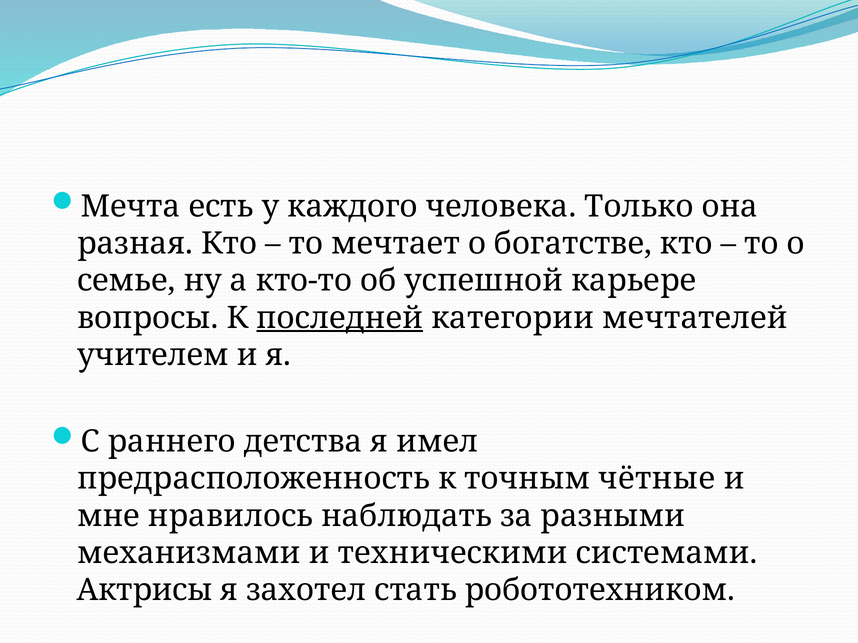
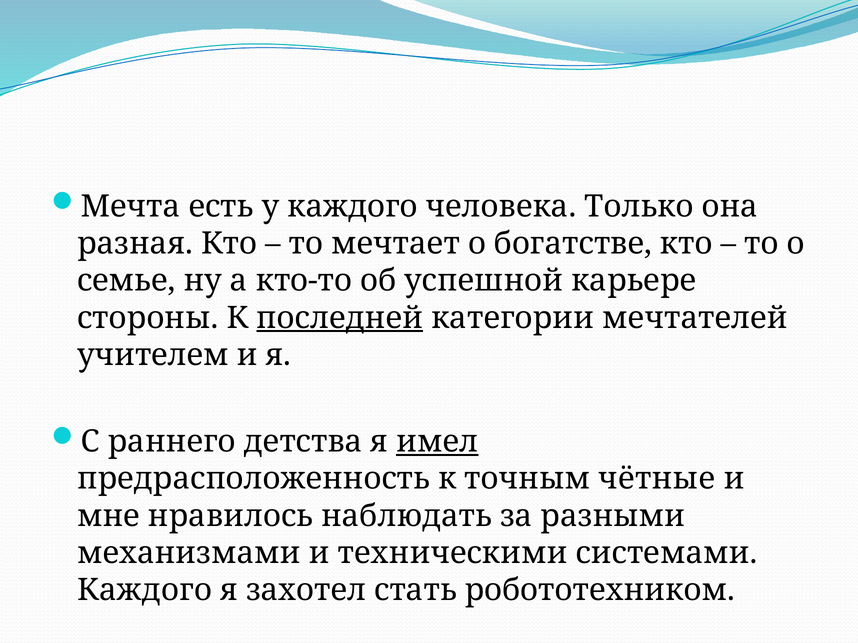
вопросы: вопросы -> стороны (148, 318)
имел underline: none -> present (437, 442)
Актрисы: Актрисы -> Каждого (145, 591)
